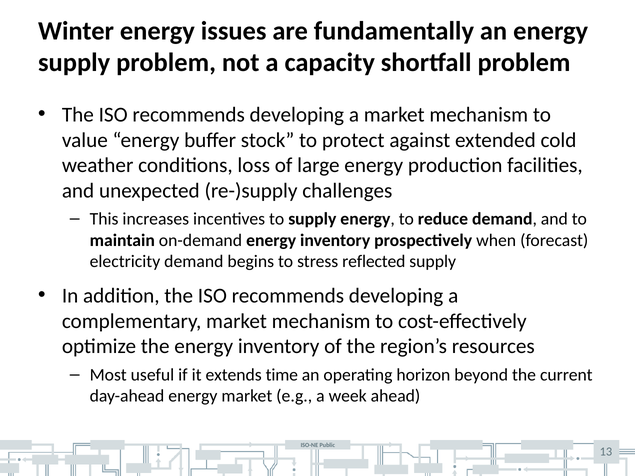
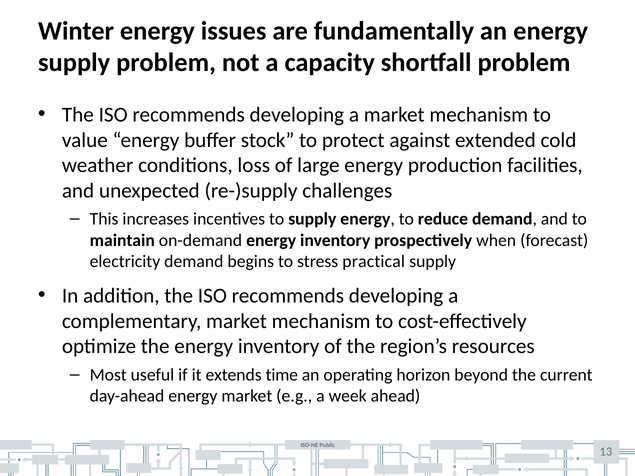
reflected: reflected -> practical (374, 262)
